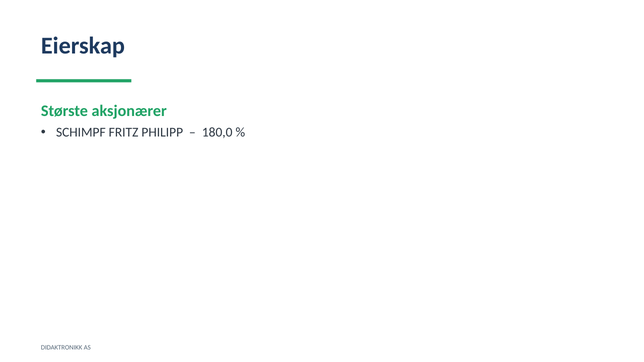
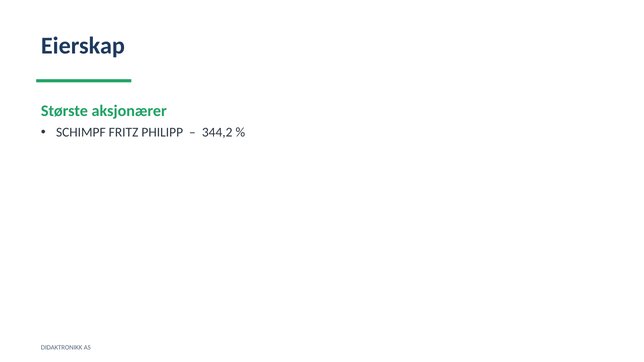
180,0: 180,0 -> 344,2 (217, 132)
